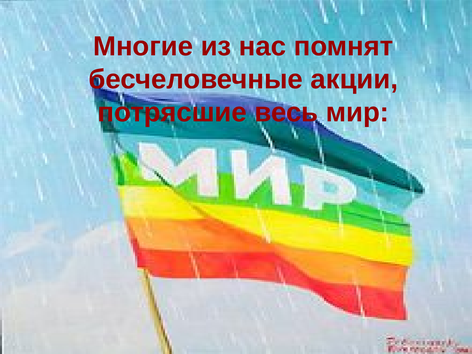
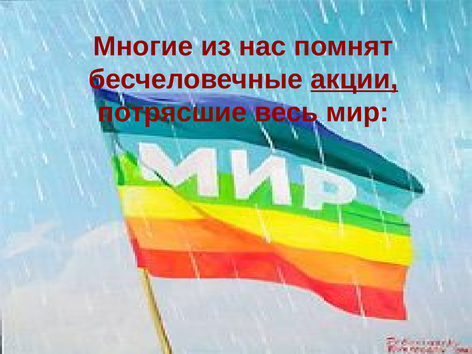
акции underline: none -> present (354, 79)
